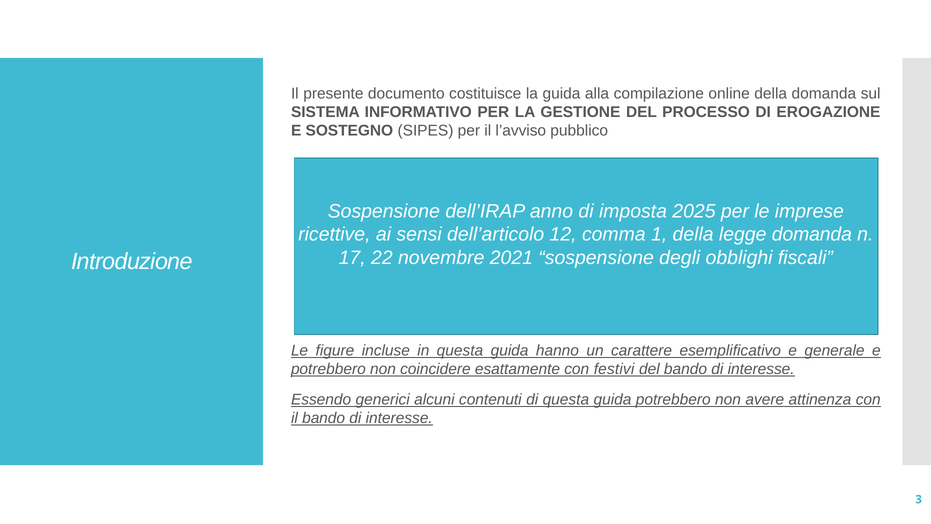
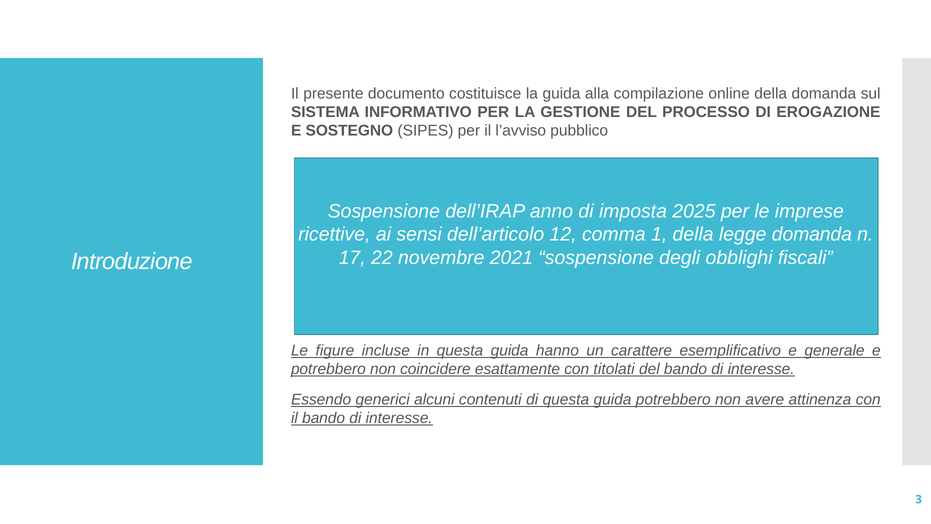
festivi: festivi -> titolati (614, 369)
